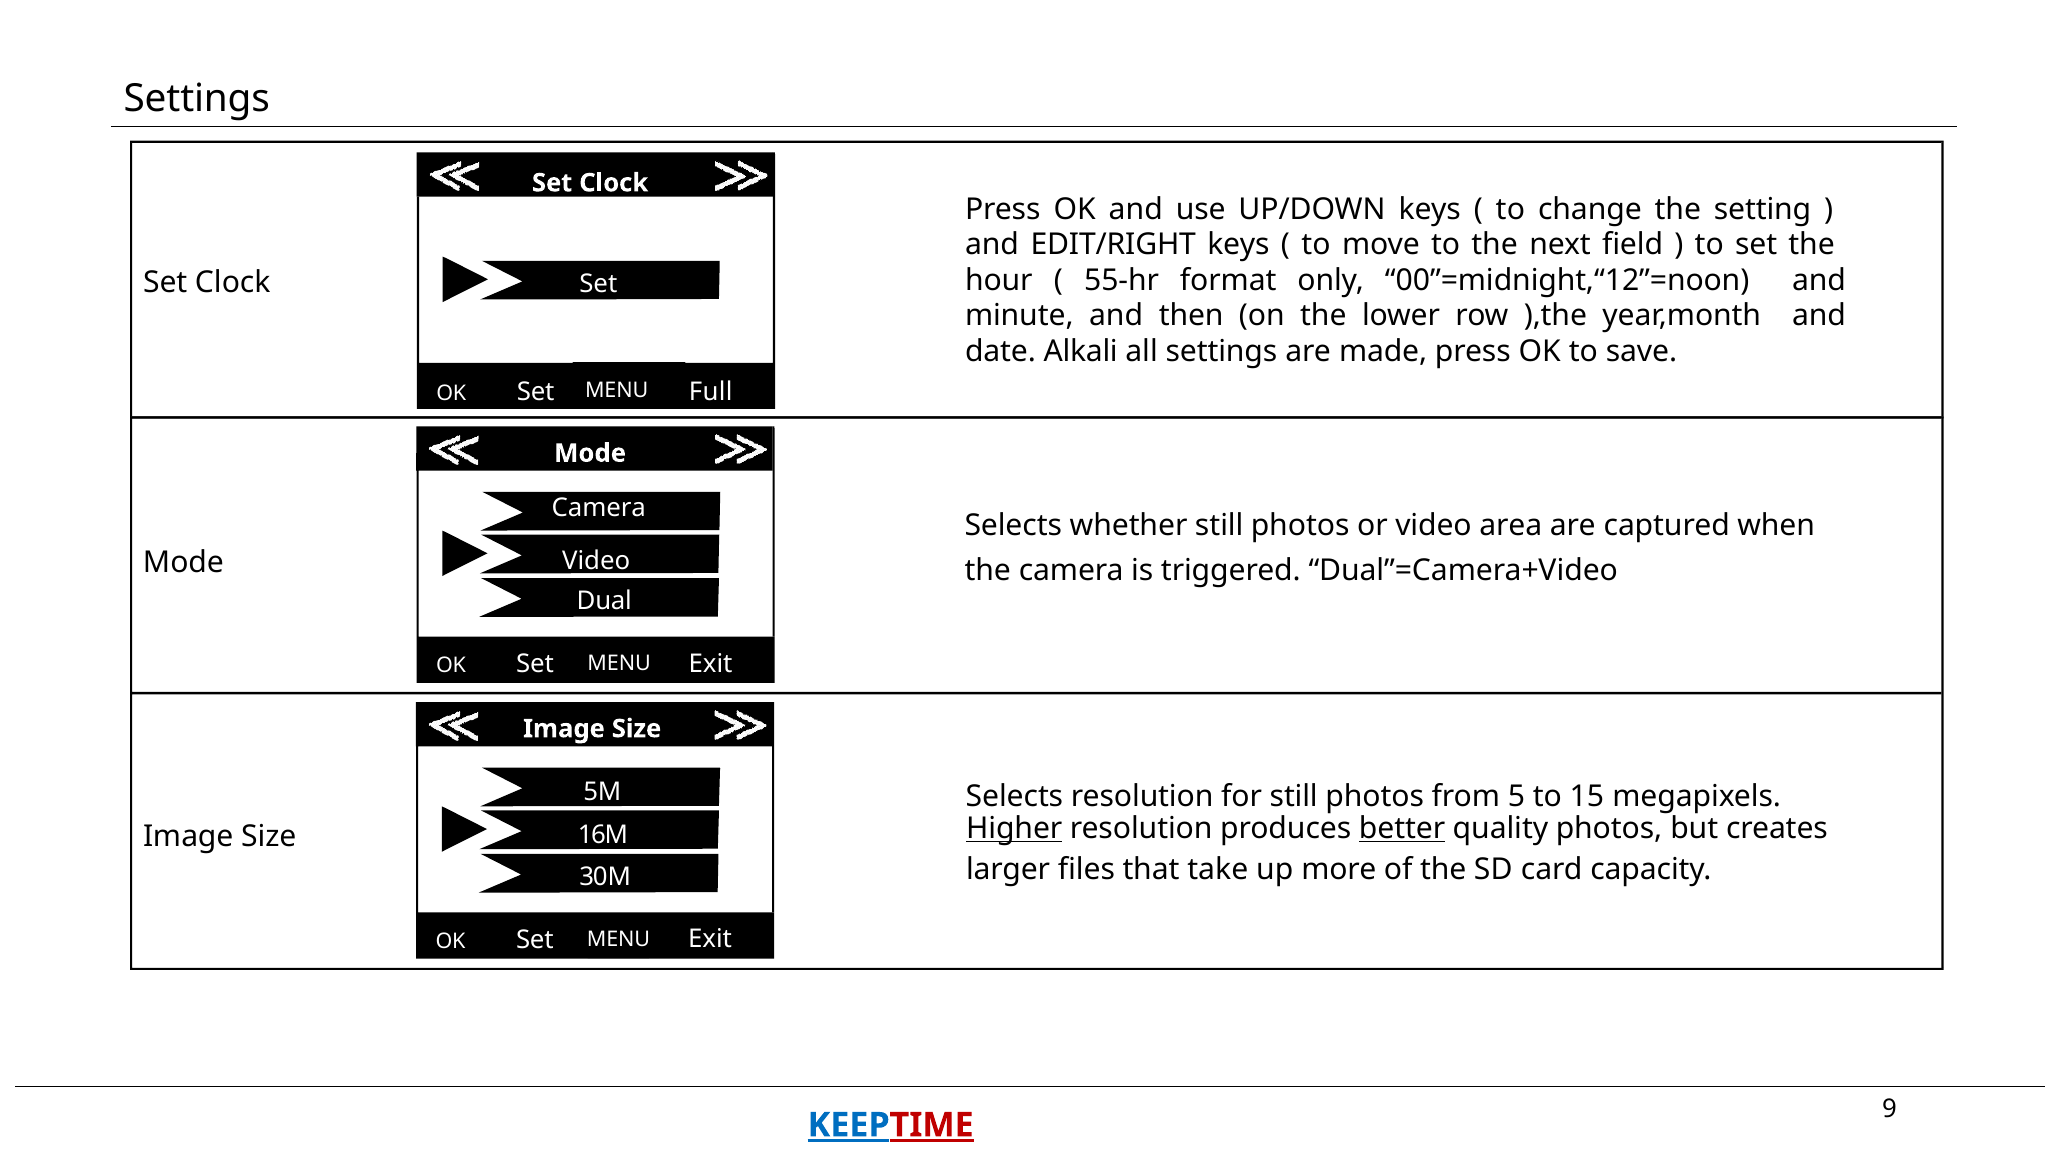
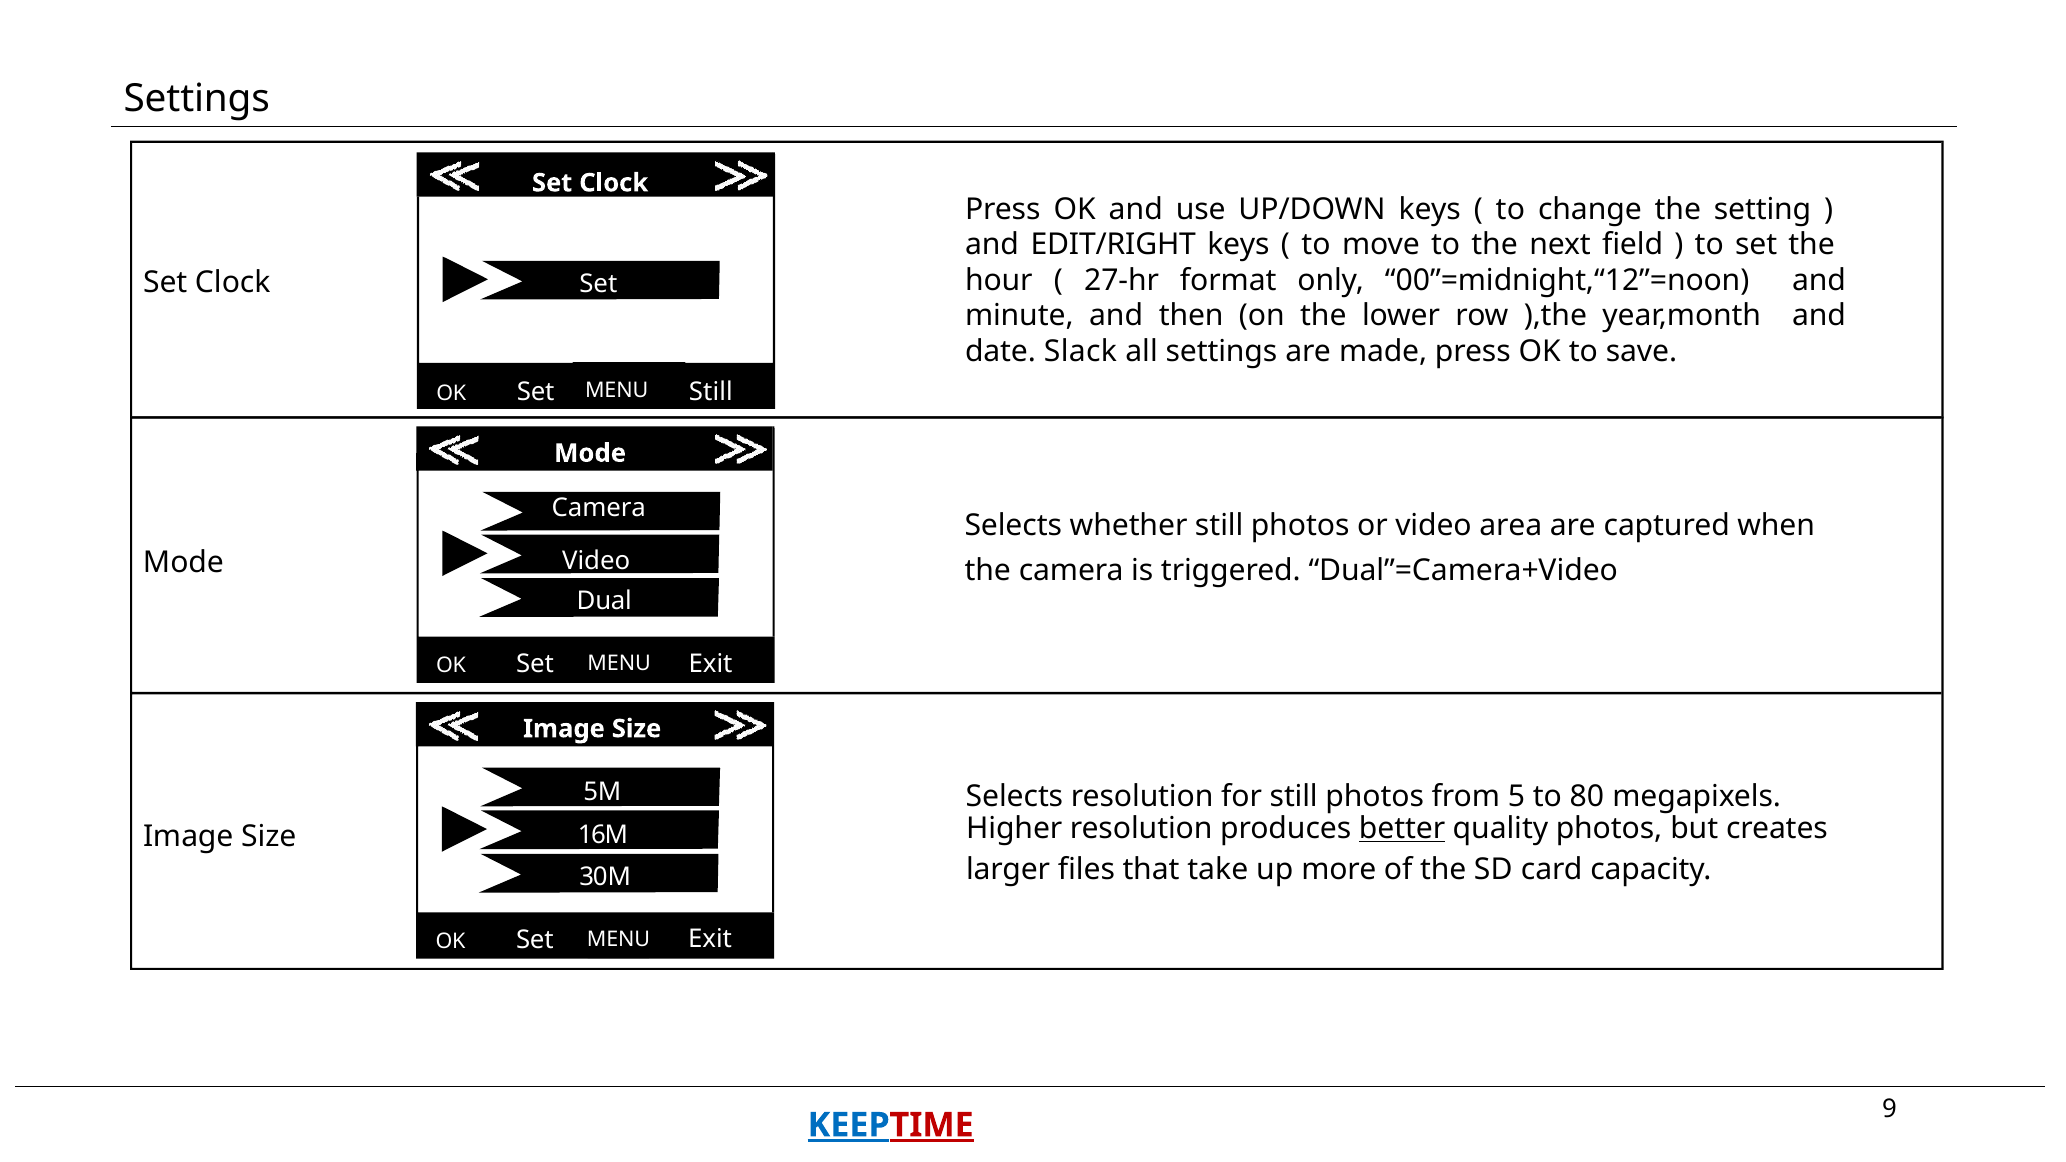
55-hr: 55-hr -> 27-hr (1122, 280)
Alkali: Alkali -> Slack (1080, 351)
MENU Full: Full -> Still (711, 392)
15: 15 -> 80 (1587, 797)
Higher underline: present -> none (1014, 829)
